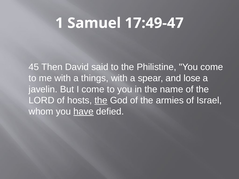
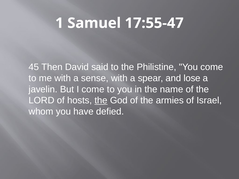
17:49-47: 17:49-47 -> 17:55-47 (154, 23)
things: things -> sense (95, 78)
have underline: present -> none (84, 112)
